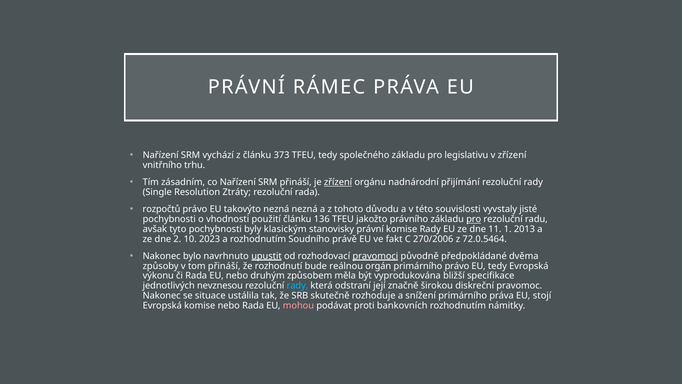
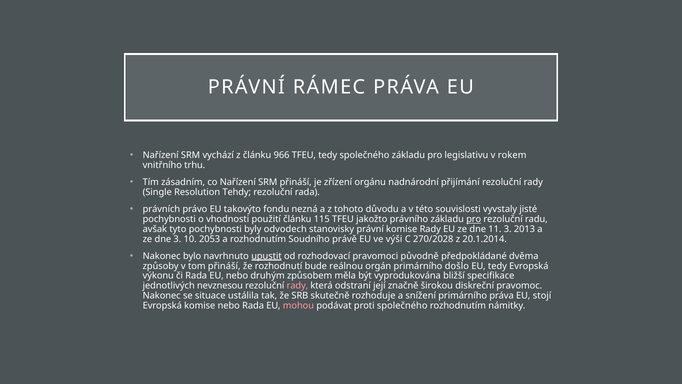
373: 373 -> 966 (282, 155)
v zřízení: zřízení -> rokem (512, 155)
zřízení underline: present -> none (338, 182)
Ztráty: Ztráty -> Tehdy (237, 192)
rozpočtů: rozpočtů -> právních (161, 209)
takovýto nezná: nezná -> fondu (276, 209)
136: 136 -> 115 (322, 219)
klasickým: klasickým -> odvodech (285, 229)
11 1: 1 -> 3 (508, 229)
dne 2: 2 -> 3 (177, 239)
2023: 2023 -> 2053 (210, 239)
fakt: fakt -> výši (394, 239)
270/2006: 270/2006 -> 270/2028 (433, 239)
72.0.5464: 72.0.5464 -> 20.1.2014 (485, 239)
pravomoci underline: present -> none (375, 256)
primárního právo: právo -> došlo (457, 266)
rady colour: light blue -> pink (297, 286)
proti bankovních: bankovních -> společného (402, 305)
